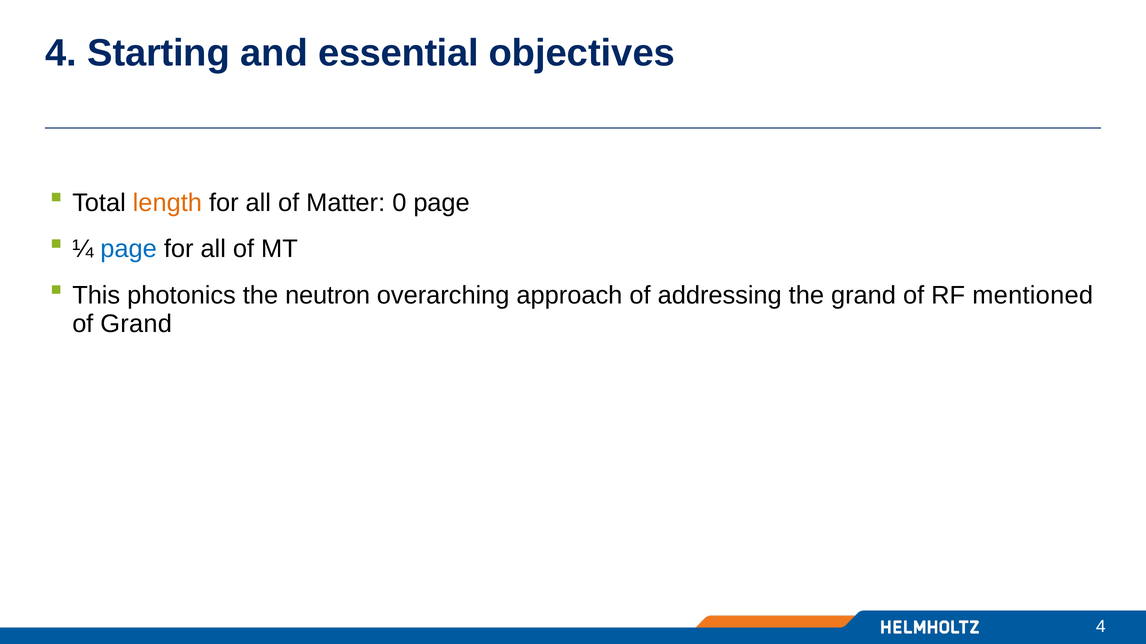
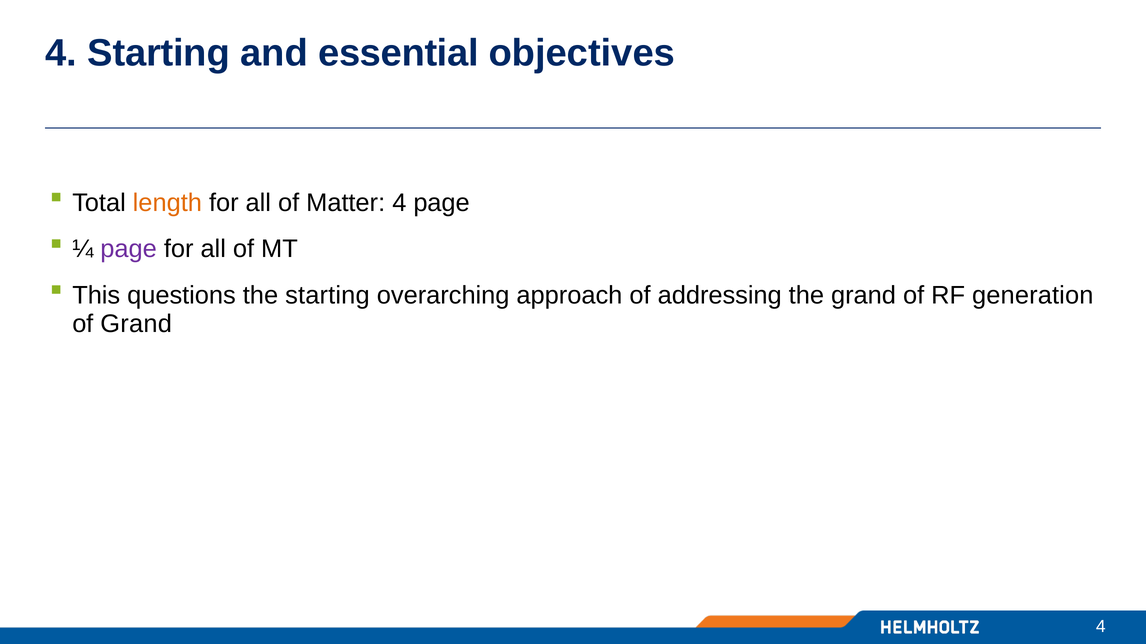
Matter 0: 0 -> 4 (399, 203)
page colour: blue -> purple (129, 249)
photonics: photonics -> questions (182, 295)
the neutron: neutron -> starting (327, 295)
mentioned: mentioned -> generation (1033, 295)
